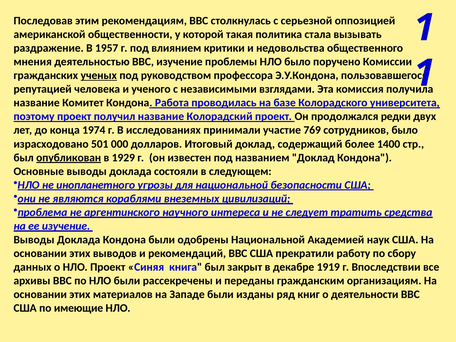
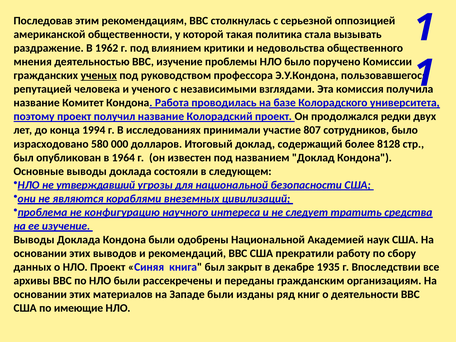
1957: 1957 -> 1962 (107, 48)
1974: 1974 -> 1994 (94, 130)
769: 769 -> 807 (312, 130)
501: 501 -> 580 (100, 144)
1400: 1400 -> 8128 (389, 144)
опубликован underline: present -> none (69, 158)
1929: 1929 -> 1964 (123, 158)
инопланетного: инопланетного -> утверждавший (96, 185)
аргентинского: аргентинского -> конфигурацию (122, 212)
1919: 1919 -> 1935 (328, 267)
